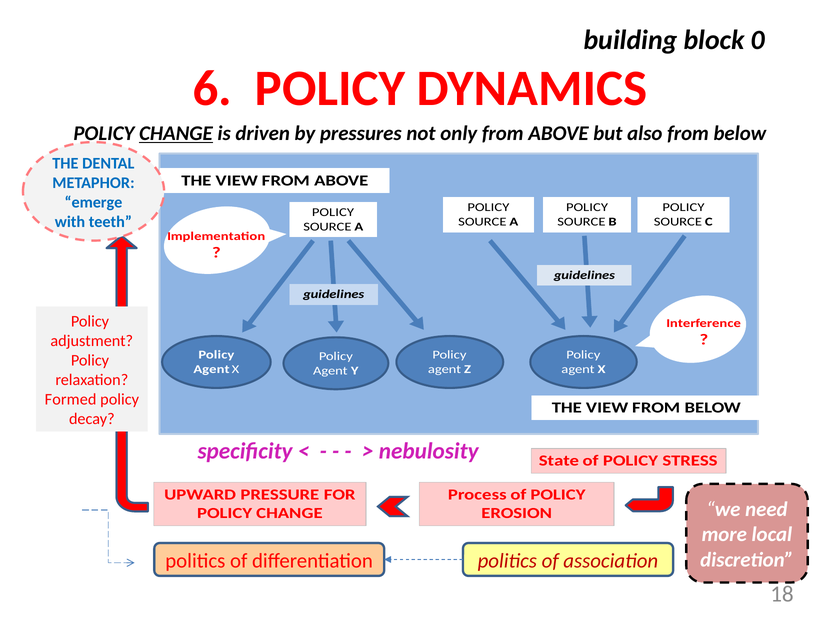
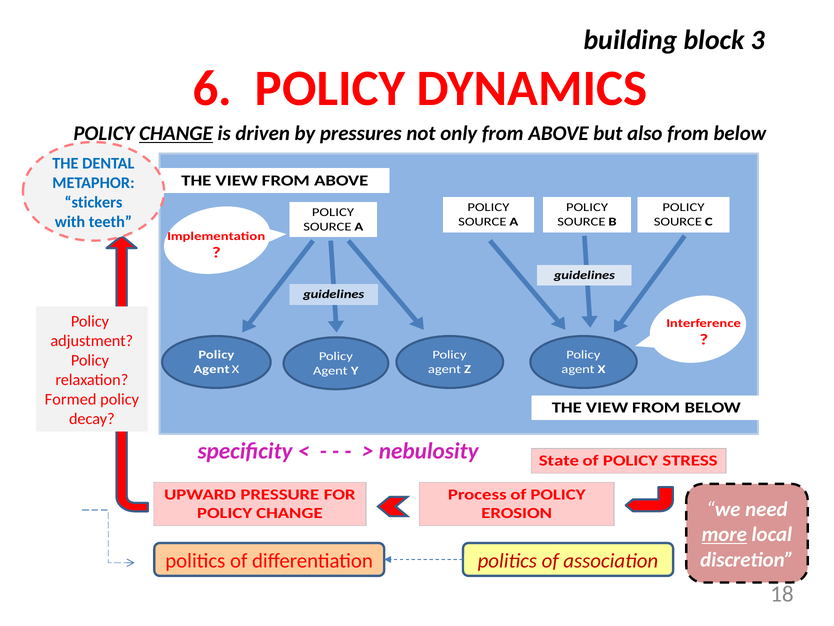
0: 0 -> 3 (758, 40)
emerge: emerge -> stickers (93, 202)
more underline: none -> present (724, 534)
